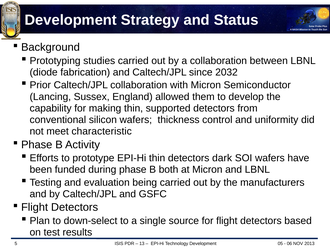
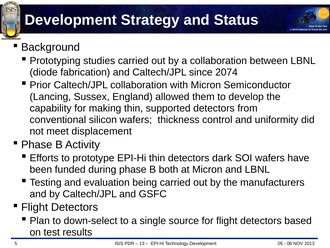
2032: 2032 -> 2074 (226, 72)
characteristic: characteristic -> displacement (102, 131)
